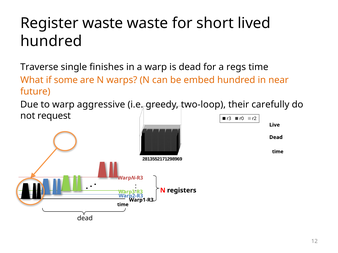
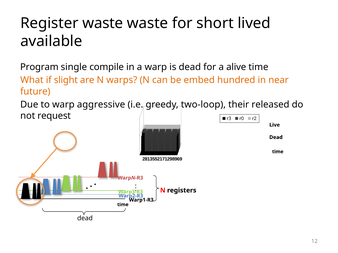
hundred: hundred -> available (51, 41)
Traverse: Traverse -> Program (39, 67)
finishes: finishes -> compile (107, 67)
regs: regs -> alive (236, 67)
some: some -> slight (66, 80)
carefully: carefully -> released (270, 105)
